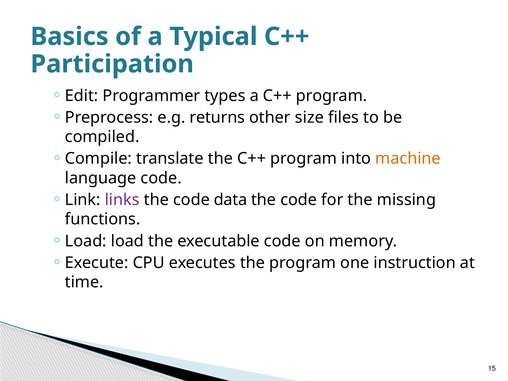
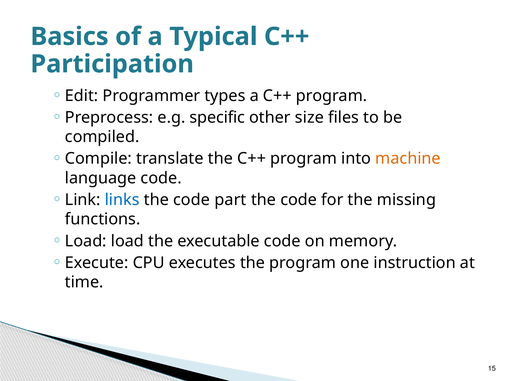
returns: returns -> specific (217, 117)
links colour: purple -> blue (122, 200)
data: data -> part (230, 200)
